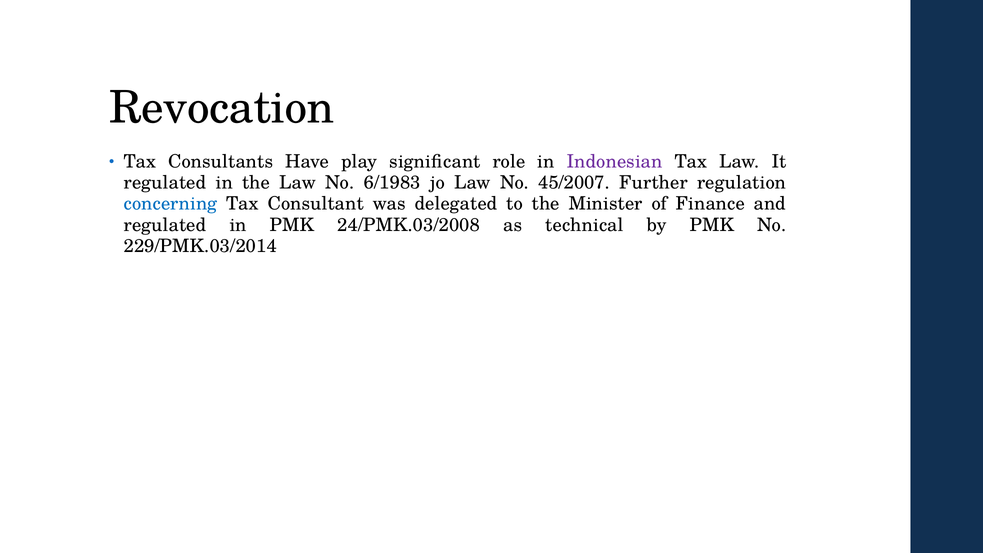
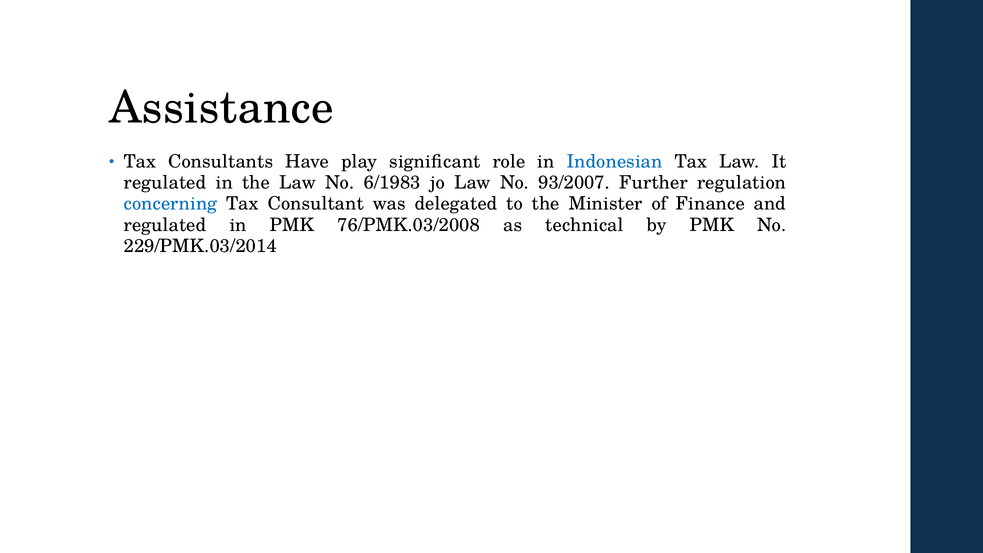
Revocation: Revocation -> Assistance (221, 108)
Indonesian colour: purple -> blue (615, 162)
45/2007: 45/2007 -> 93/2007 (574, 183)
24/PMK.03/2008: 24/PMK.03/2008 -> 76/PMK.03/2008 (409, 225)
